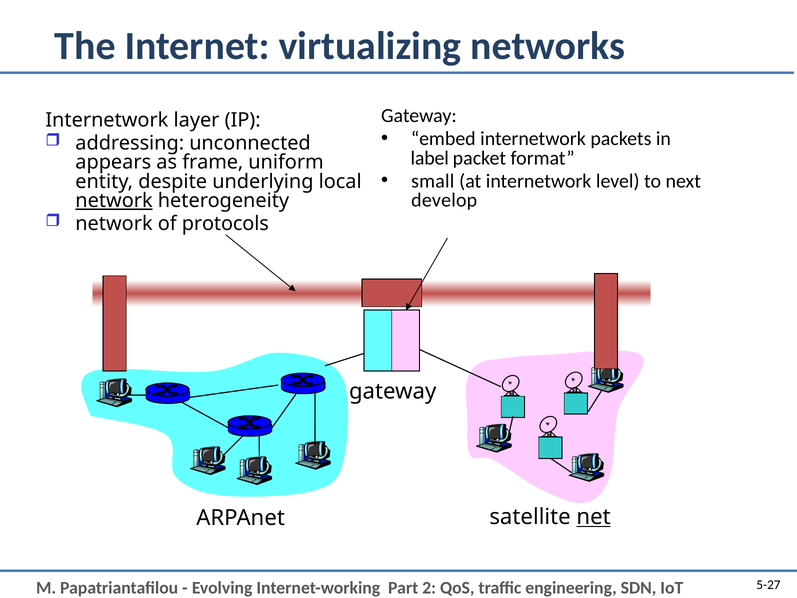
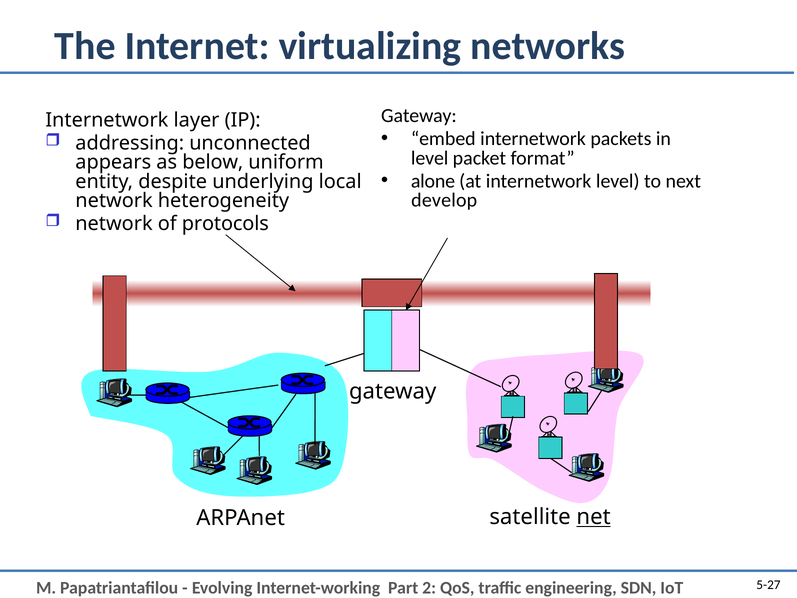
label: label -> level (430, 158)
frame: frame -> below (213, 162)
small: small -> alone (433, 181)
network underline: present -> none (114, 201)
